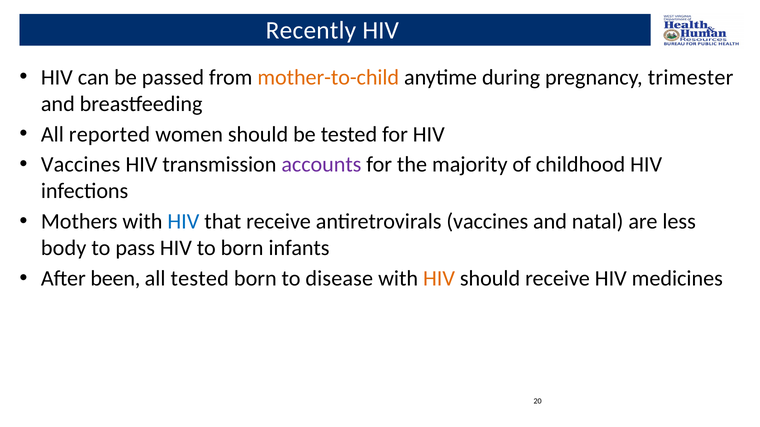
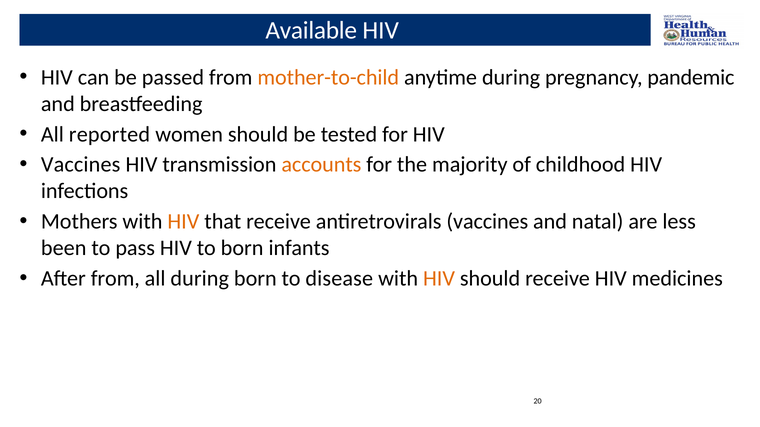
Recently: Recently -> Available (311, 30)
trimester: trimester -> pandemic (691, 77)
accounts colour: purple -> orange (321, 165)
HIV colour: blue -> orange (183, 222)
body: body -> been (64, 248)
After been: been -> from (115, 279)
all tested: tested -> during (200, 279)
